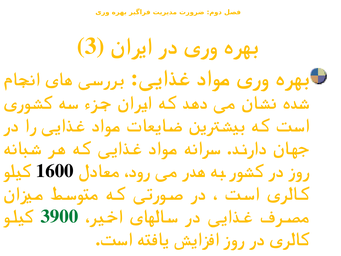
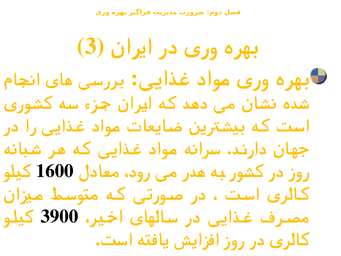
3900 colour: green -> black (59, 216)
